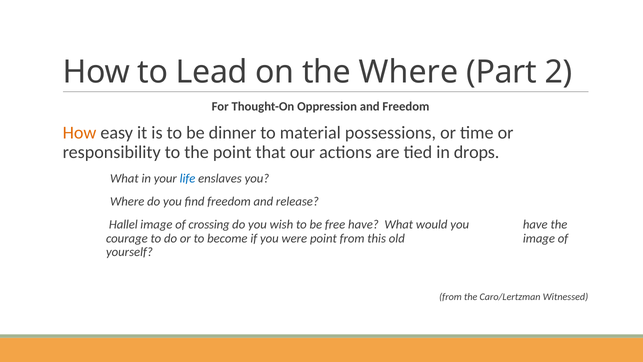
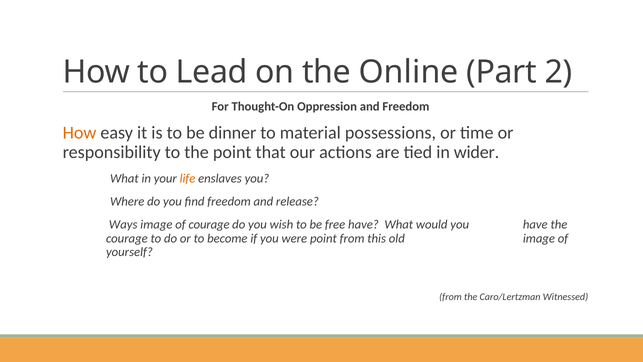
the Where: Where -> Online (409, 72)
drops: drops -> wider (477, 152)
life colour: blue -> orange (188, 178)
Hallel: Hallel -> Ways (123, 224)
of crossing: crossing -> courage (209, 224)
